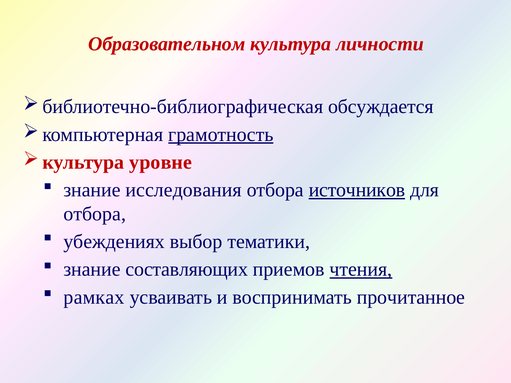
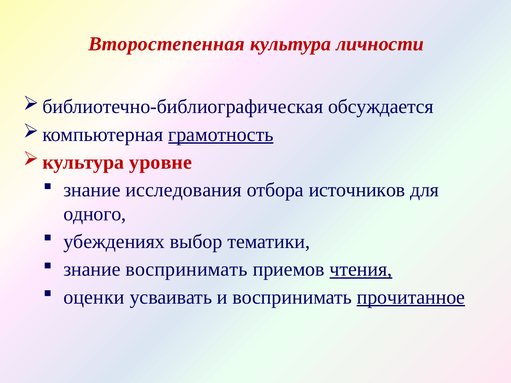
Образовательном: Образовательном -> Второстепенная (167, 44)
источников underline: present -> none (357, 190)
отбора: отбора -> одного (95, 214)
знание составляющих: составляющих -> воспринимать (187, 270)
рамках: рамках -> оценки (94, 297)
прочитанное underline: none -> present (411, 297)
